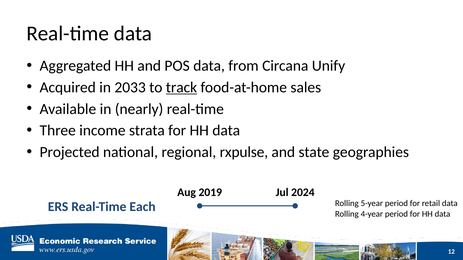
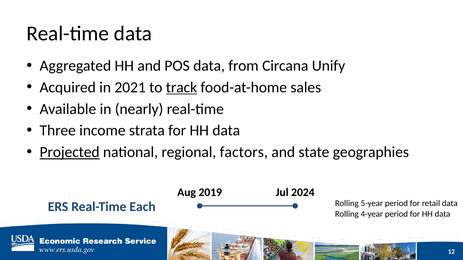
2033: 2033 -> 2021 (130, 88)
Projected underline: none -> present (70, 152)
rxpulse: rxpulse -> factors (244, 152)
